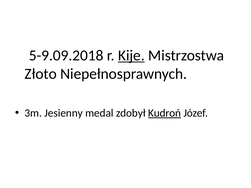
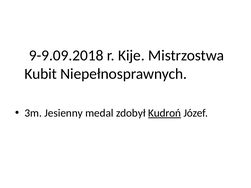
5-9.09.2018: 5-9.09.2018 -> 9-9.09.2018 (66, 55)
Kije underline: present -> none (131, 55)
Złoto: Złoto -> Kubit (41, 74)
